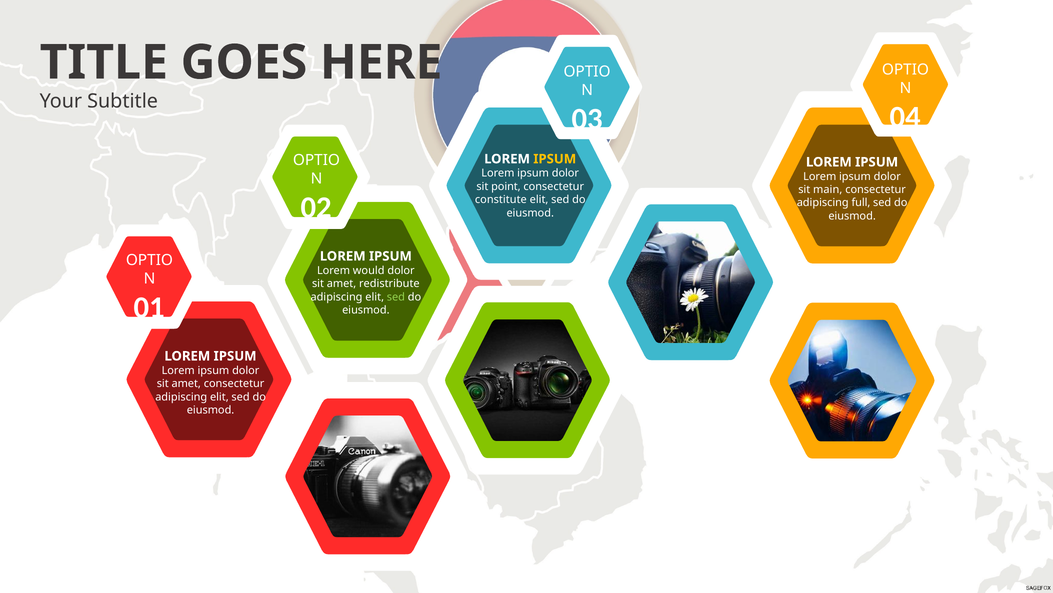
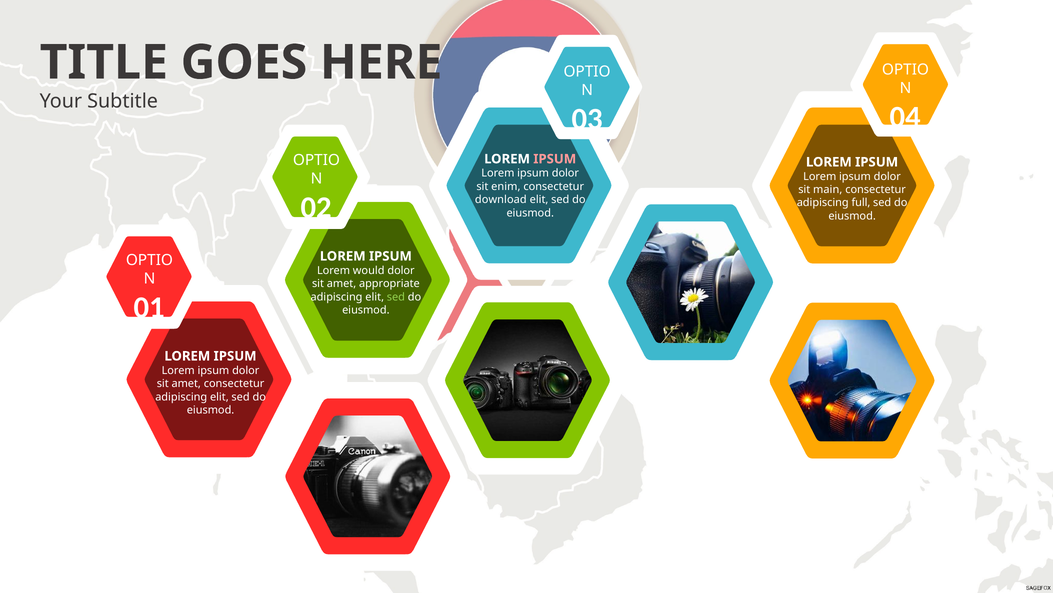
IPSUM colour: yellow -> pink (555, 159)
point: point -> enim (506, 186)
constitute: constitute -> download (501, 200)
redistribute: redistribute -> appropriate (389, 283)
